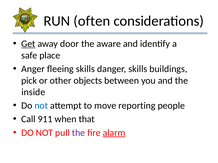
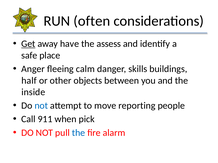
door: door -> have (70, 44)
aware: aware -> assess (109, 44)
fleeing skills: skills -> calm (85, 69)
pick: pick -> half (29, 81)
that: that -> pick (87, 120)
the colour: purple -> blue (79, 133)
alarm underline: present -> none (114, 133)
